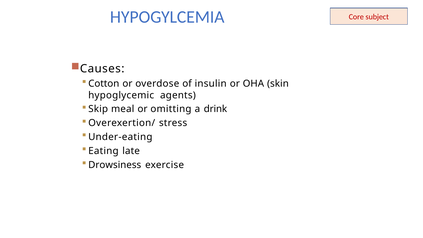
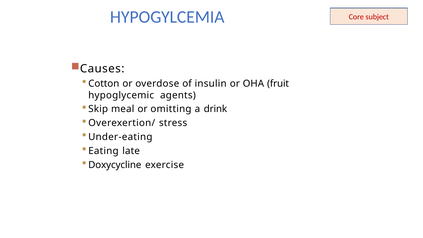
skin: skin -> fruit (278, 84)
Drowsiness: Drowsiness -> Doxycycline (115, 165)
